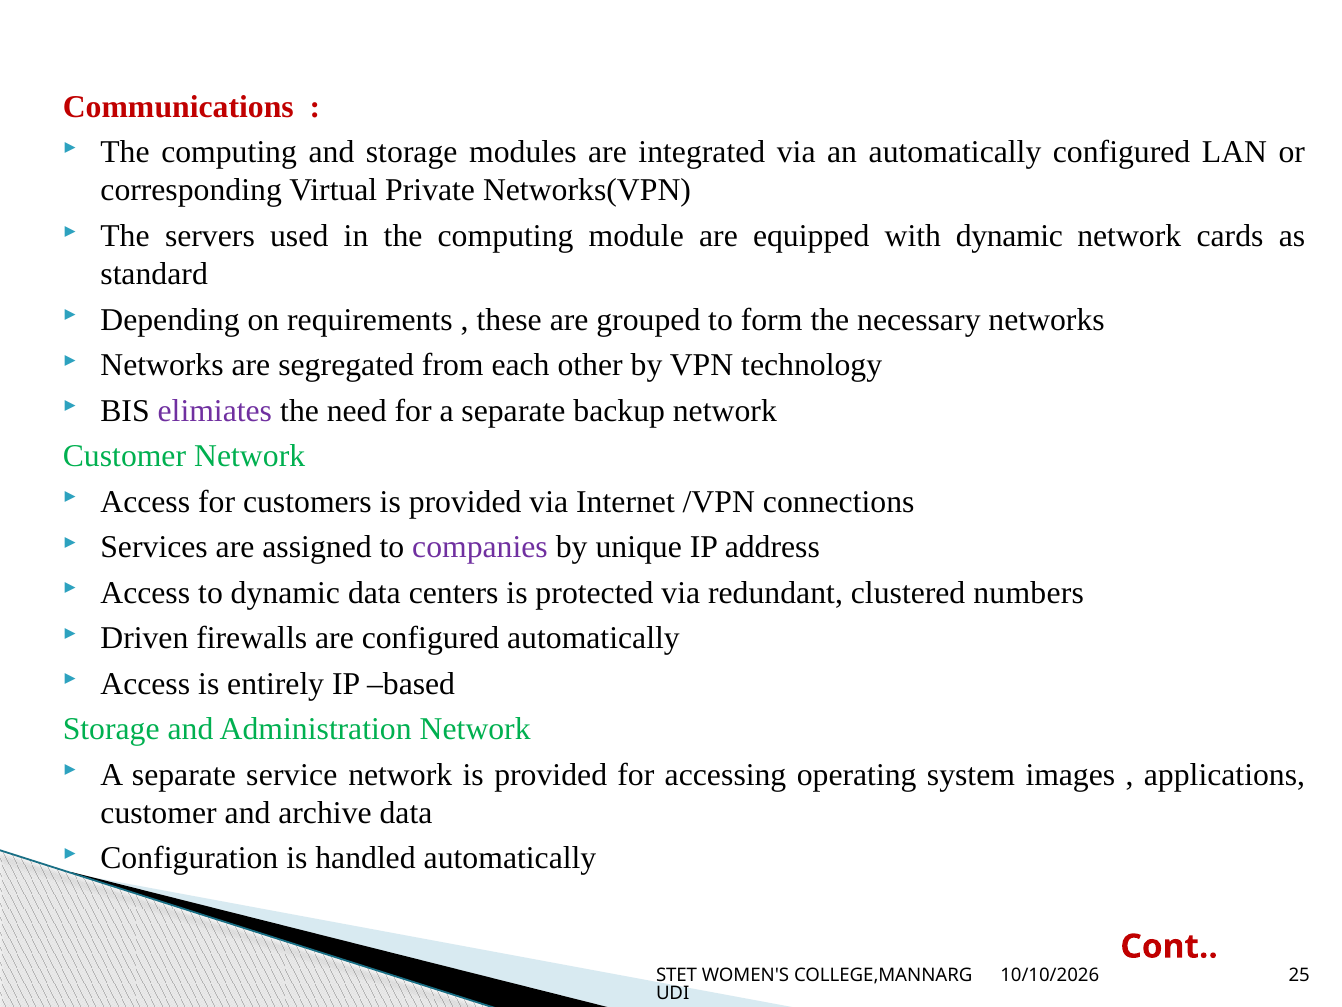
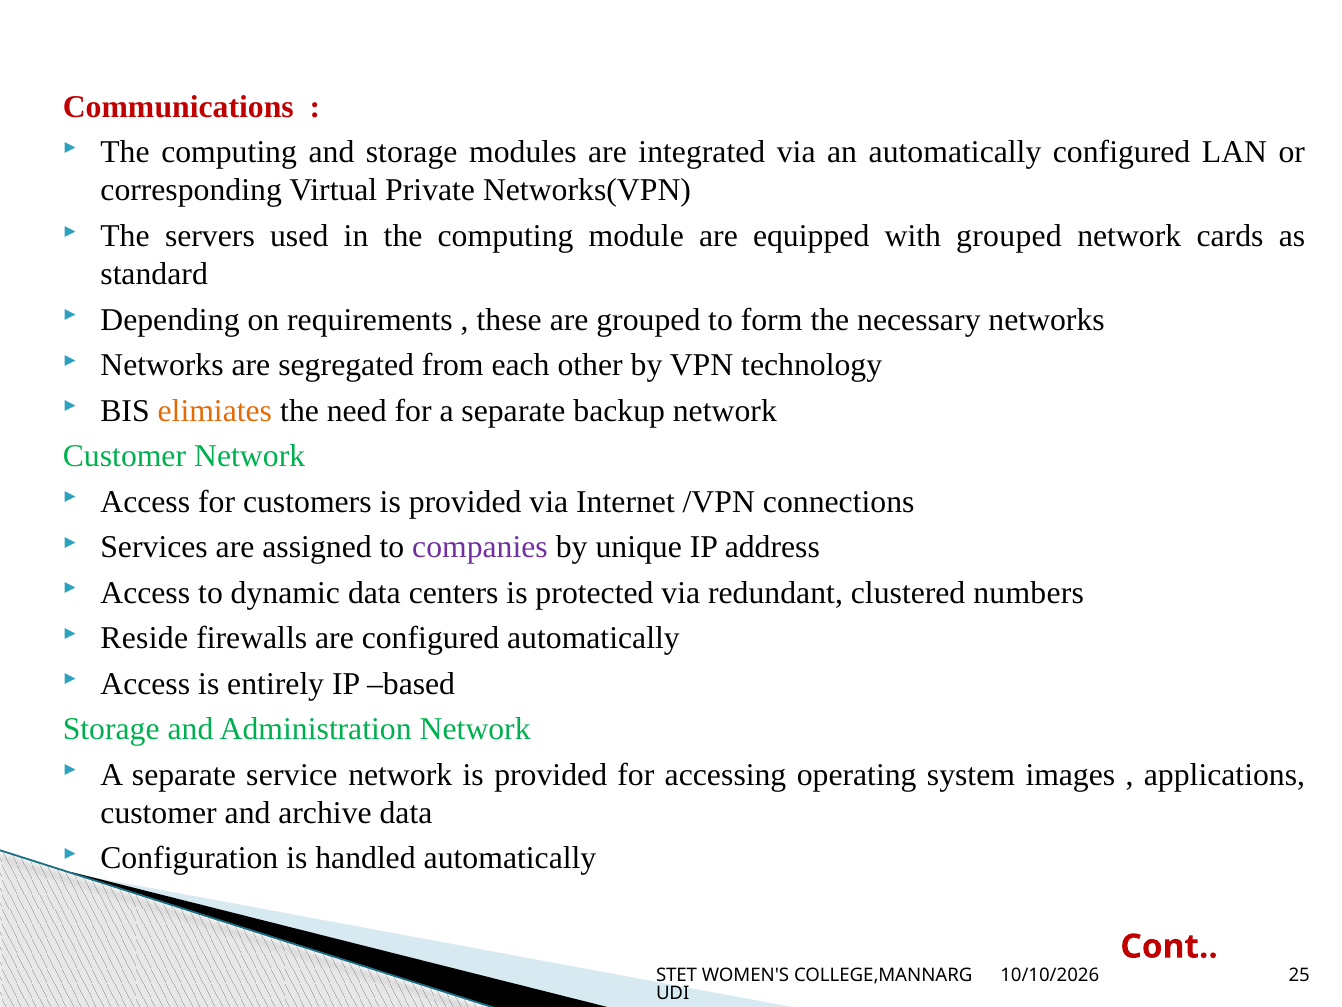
with dynamic: dynamic -> grouped (1009, 236)
elimiates colour: purple -> orange (215, 410)
Driven: Driven -> Reside (144, 638)
